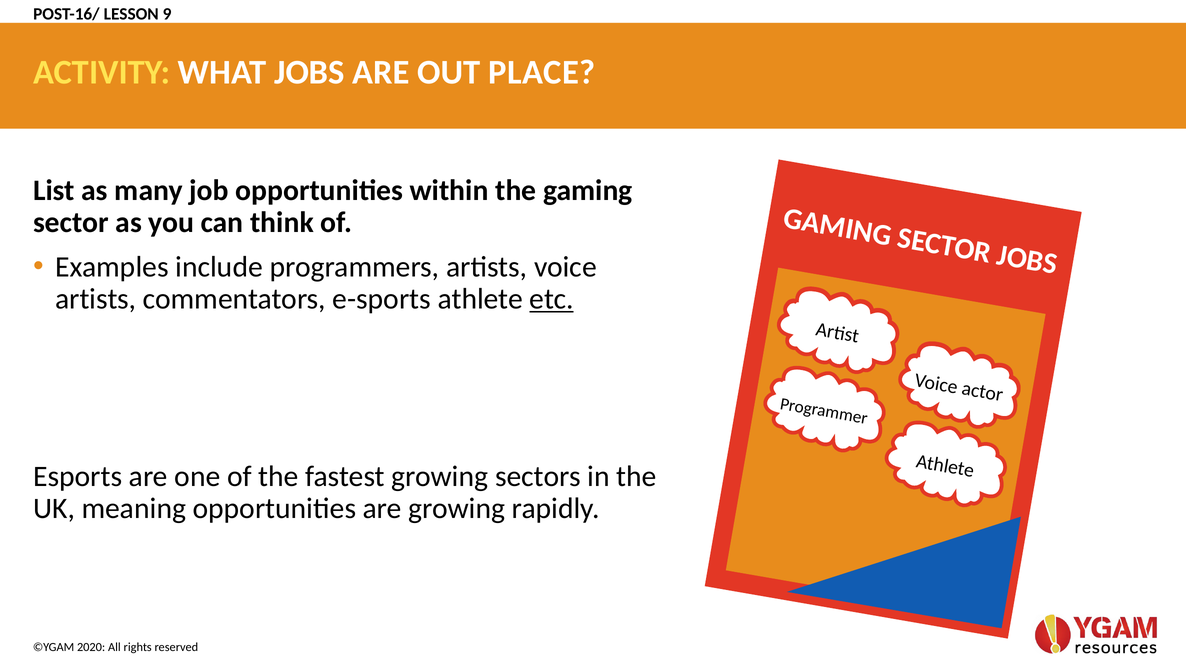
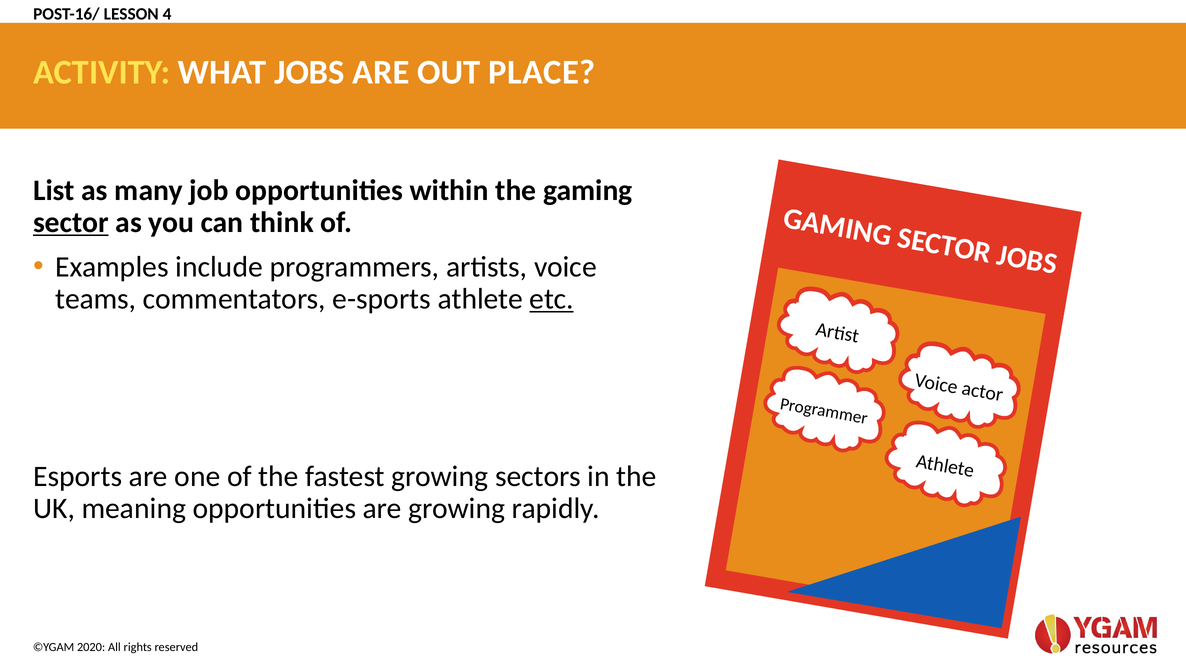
9: 9 -> 4 (167, 14)
sector underline: none -> present (71, 223)
artists: artists -> teams (96, 299)
